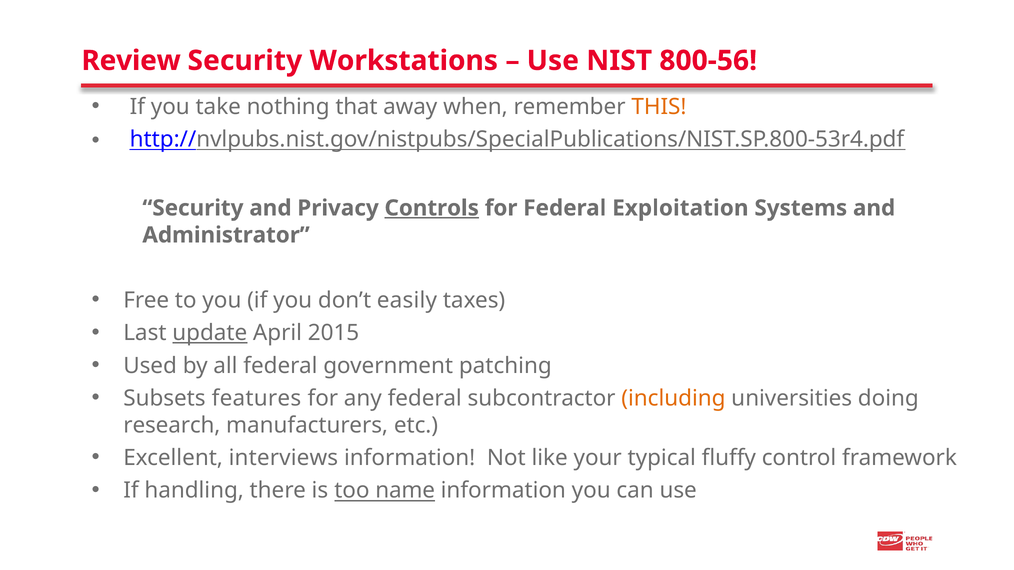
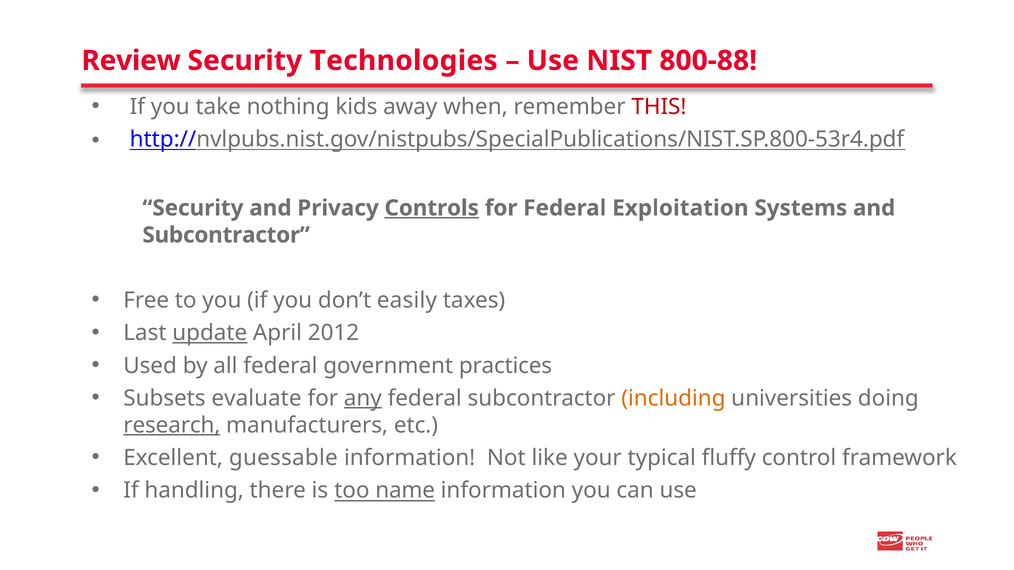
Workstations: Workstations -> Technologies (404, 61)
800-56: 800-56 -> 800-88 (708, 61)
that: that -> kids (356, 107)
THIS colour: orange -> red (659, 107)
Administrator: Administrator -> Subcontractor (226, 235)
2015: 2015 -> 2012 (334, 333)
patching: patching -> practices (505, 366)
features: features -> evaluate (257, 398)
any underline: none -> present (363, 398)
research underline: none -> present (172, 426)
interviews: interviews -> guessable (283, 458)
